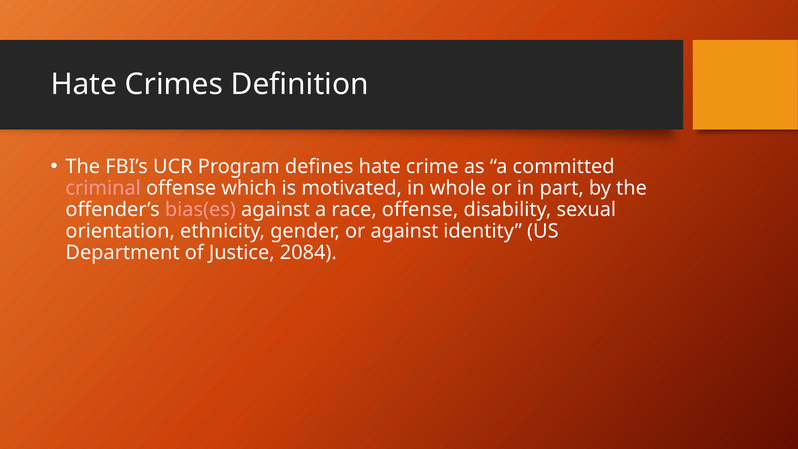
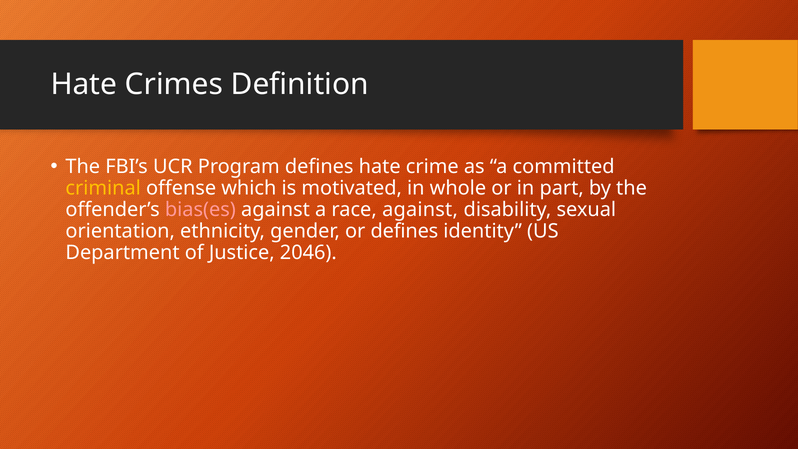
criminal colour: pink -> yellow (103, 188)
race offense: offense -> against (420, 210)
or against: against -> defines (404, 231)
2084: 2084 -> 2046 (308, 253)
